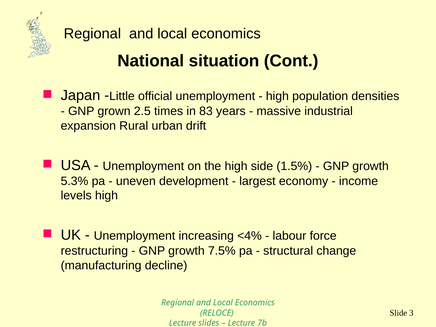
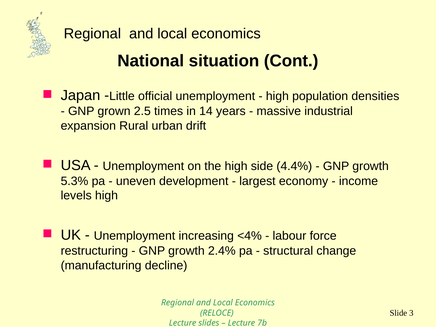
83: 83 -> 14 (206, 111)
1.5%: 1.5% -> 4.4% (294, 166)
7.5%: 7.5% -> 2.4% (222, 251)
